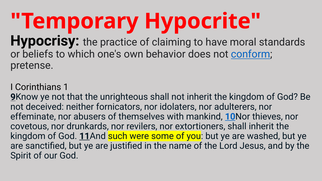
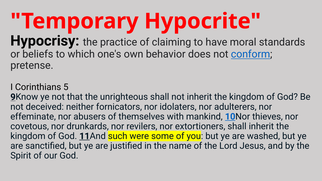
1: 1 -> 5 (66, 87)
